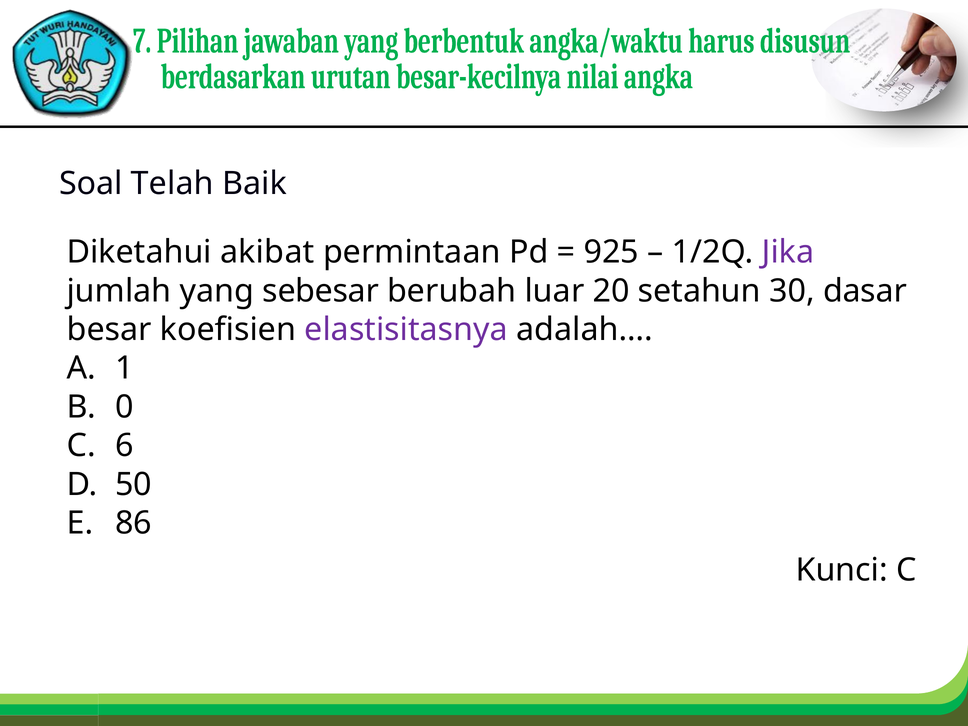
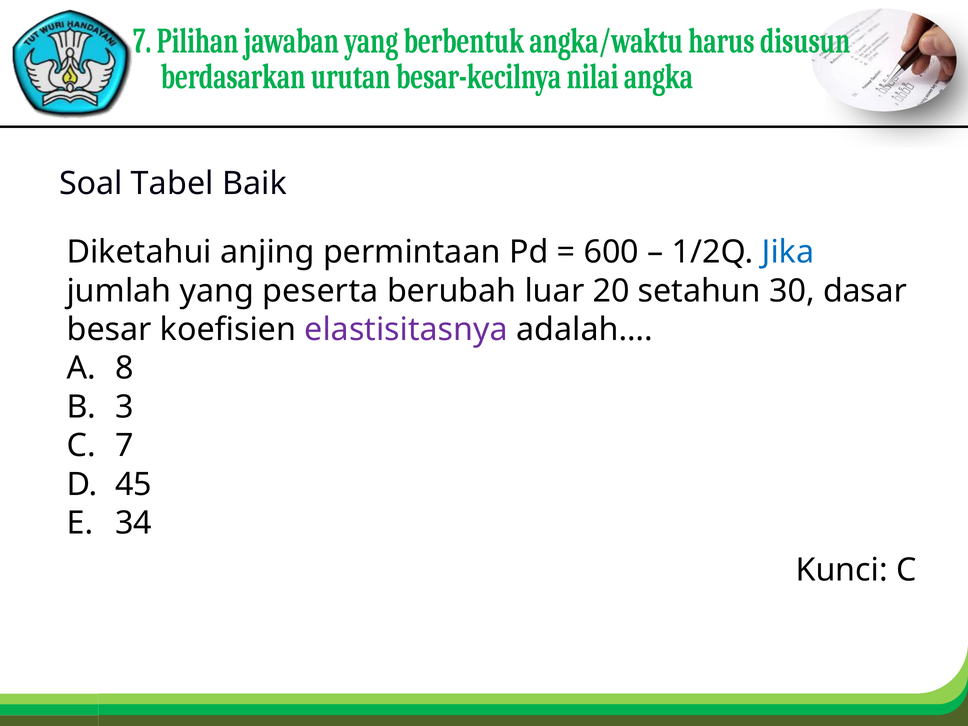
Telah: Telah -> Tabel (172, 184)
akibat: akibat -> anjing (267, 252)
925: 925 -> 600 (611, 252)
Jika colour: purple -> blue (788, 252)
sebesar: sebesar -> peserta (320, 291)
1: 1 -> 8 (124, 368)
0: 0 -> 3 (124, 407)
6: 6 -> 7 (124, 446)
50: 50 -> 45 (134, 484)
86: 86 -> 34 (134, 523)
